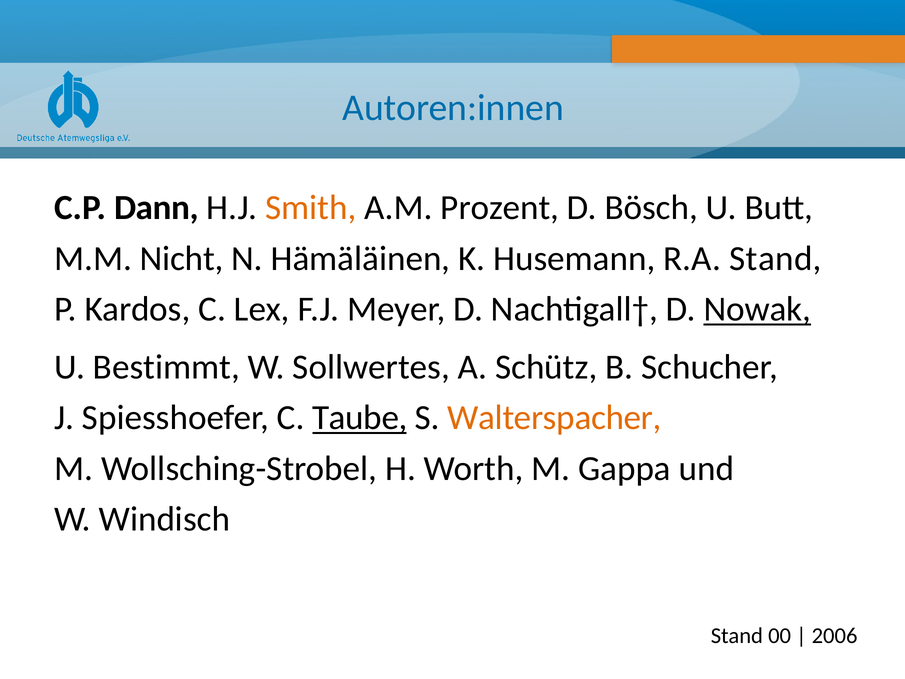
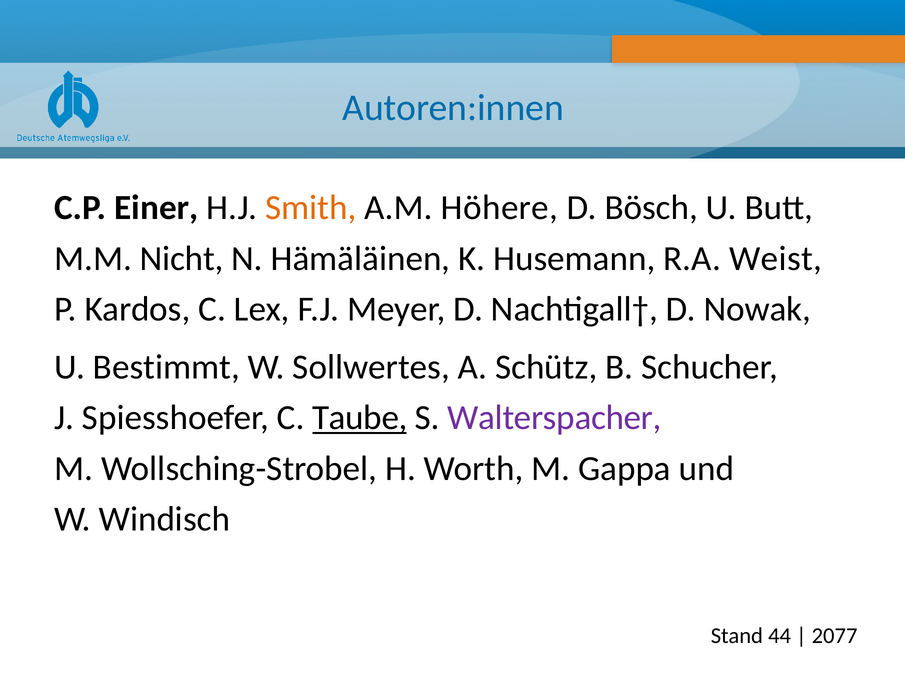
Dann: Dann -> Einer (156, 208)
Prozent: Prozent -> Höhere (500, 208)
R.A Stand: Stand -> Weist (776, 258)
Nowak underline: present -> none (757, 309)
Walterspacher colour: orange -> purple (554, 418)
00: 00 -> 44 (780, 635)
2006: 2006 -> 2077 (835, 635)
